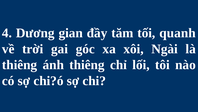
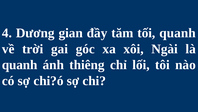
thiêng: thiêng -> quanh (20, 65)
